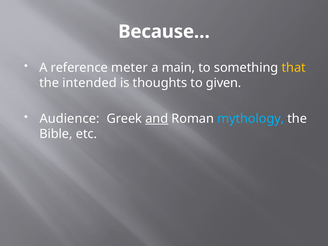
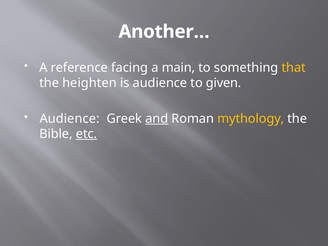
Because…: Because… -> Another… (164, 32)
meter: meter -> facing (130, 68)
intended: intended -> heighten (89, 83)
is thoughts: thoughts -> audience (160, 83)
mythology colour: light blue -> yellow (251, 119)
etc underline: none -> present (87, 134)
